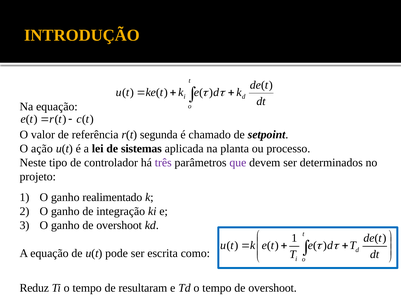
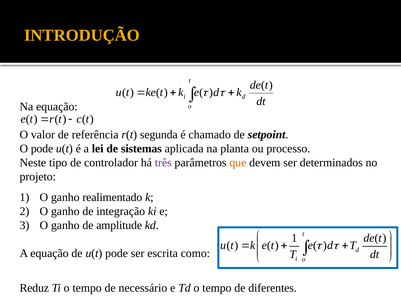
O ação: ação -> pode (42, 149)
que colour: purple -> orange (238, 163)
ganho de overshoot: overshoot -> amplitude (119, 226)
resultaram: resultaram -> necessário (143, 289)
tempo de overshoot: overshoot -> diferentes (273, 289)
